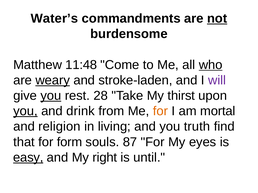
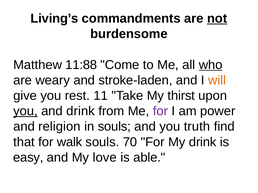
Water’s: Water’s -> Living’s (54, 19)
11:48: 11:48 -> 11:88 (81, 65)
weary underline: present -> none (53, 80)
will colour: purple -> orange (217, 80)
you underline: present -> none (51, 96)
28: 28 -> 11 (101, 96)
for colour: orange -> purple (160, 111)
mortal: mortal -> power (218, 111)
in living: living -> souls (114, 127)
form: form -> walk (70, 142)
87: 87 -> 70 (130, 142)
My eyes: eyes -> drink (203, 142)
easy underline: present -> none (28, 158)
right: right -> love (105, 158)
until: until -> able (149, 158)
